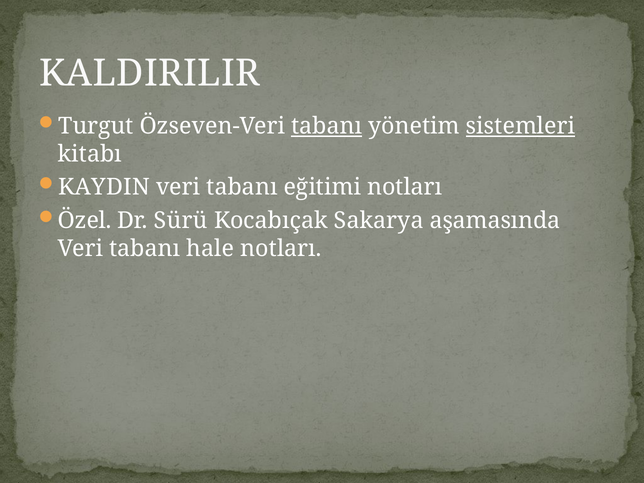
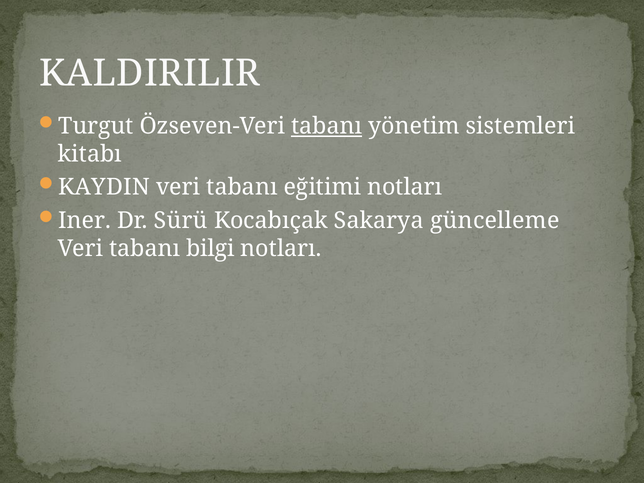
sistemleri underline: present -> none (520, 126)
Özel: Özel -> Iner (85, 220)
aşamasında: aşamasında -> güncelleme (495, 220)
hale: hale -> bilgi (210, 248)
